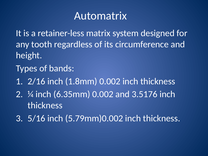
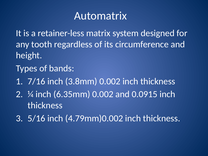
2/16: 2/16 -> 7/16 (36, 81)
1.8mm: 1.8mm -> 3.8mm (81, 81)
3.5176: 3.5176 -> 0.0915 (145, 94)
5.79mm)0.002: 5.79mm)0.002 -> 4.79mm)0.002 (94, 118)
